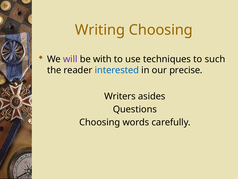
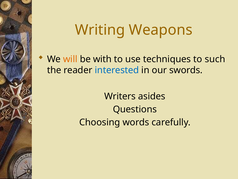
Writing Choosing: Choosing -> Weapons (161, 30)
will colour: purple -> orange (70, 59)
precise: precise -> swords (186, 70)
